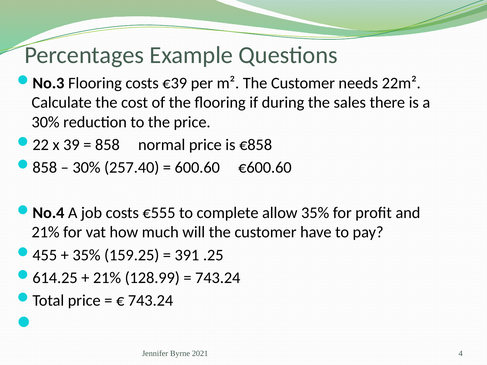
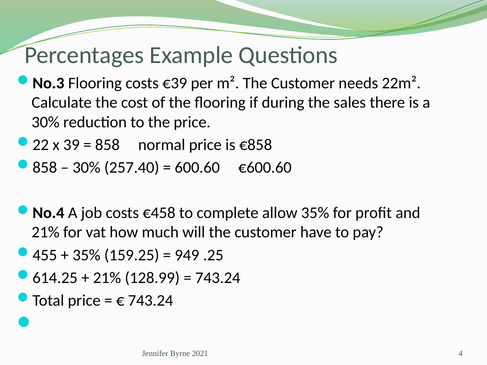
€555: €555 -> €458 (159, 213)
391: 391 -> 949 (187, 255)
